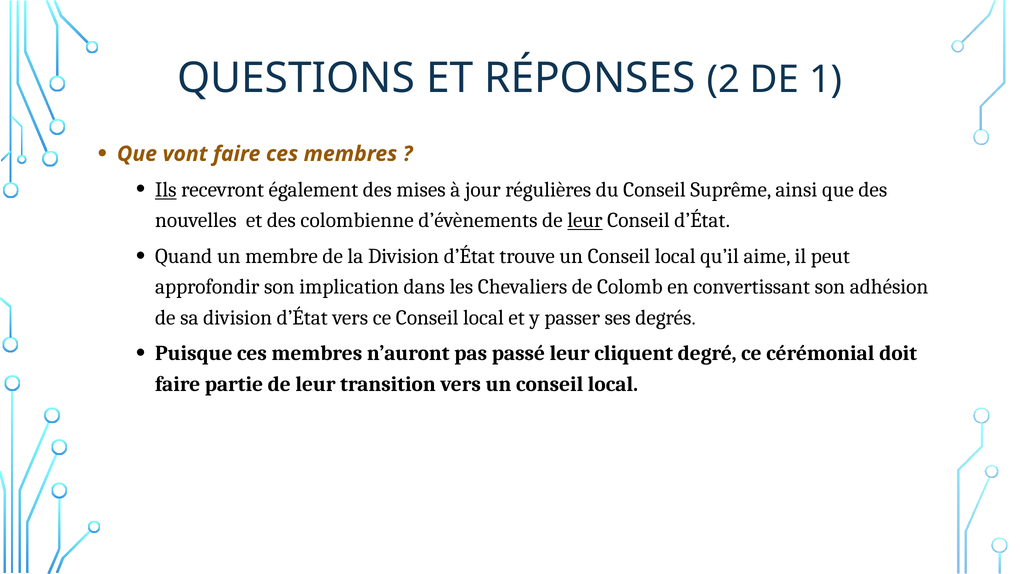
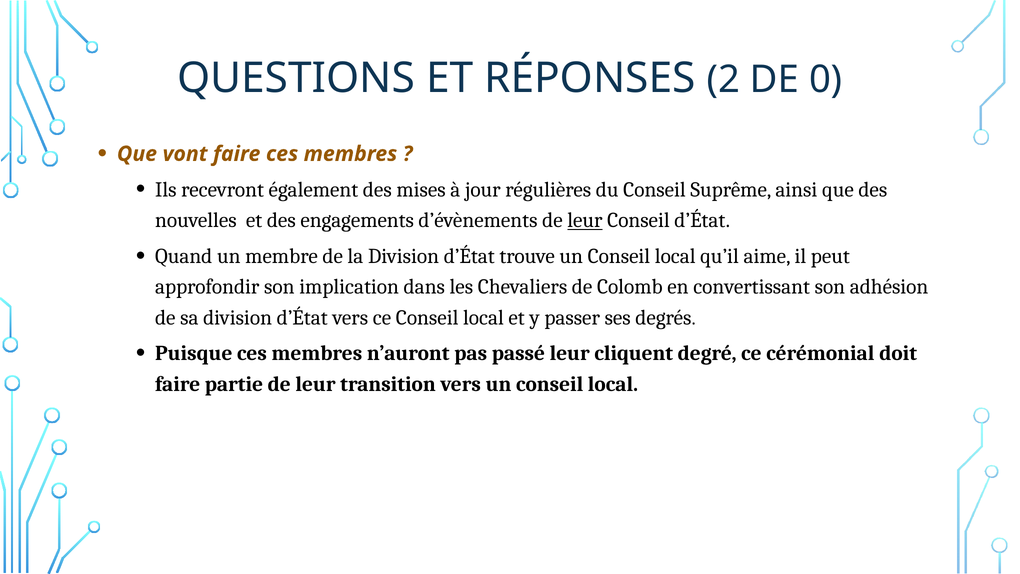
1: 1 -> 0 (826, 80)
Ils underline: present -> none (166, 190)
colombienne: colombienne -> engagements (357, 220)
